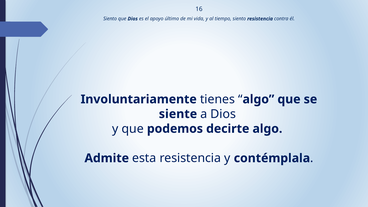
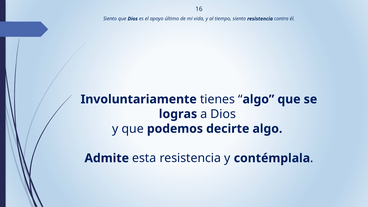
siente: siente -> logras (178, 114)
